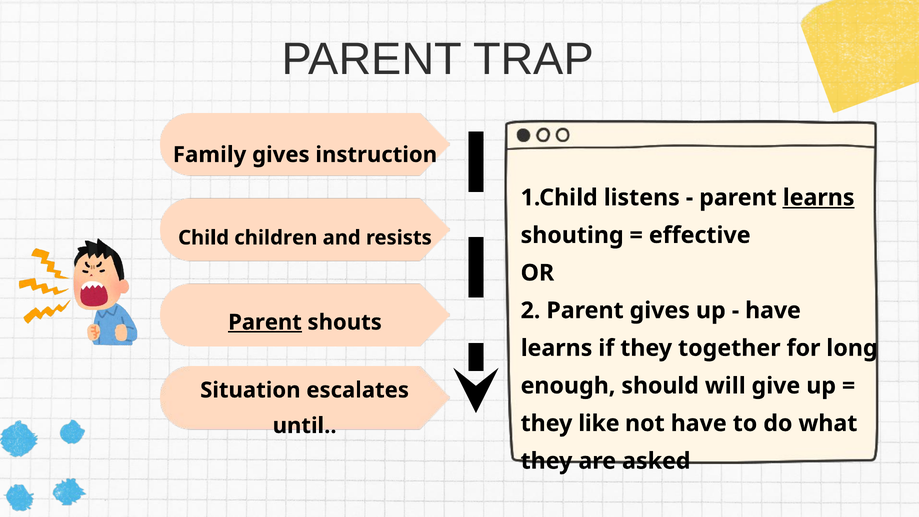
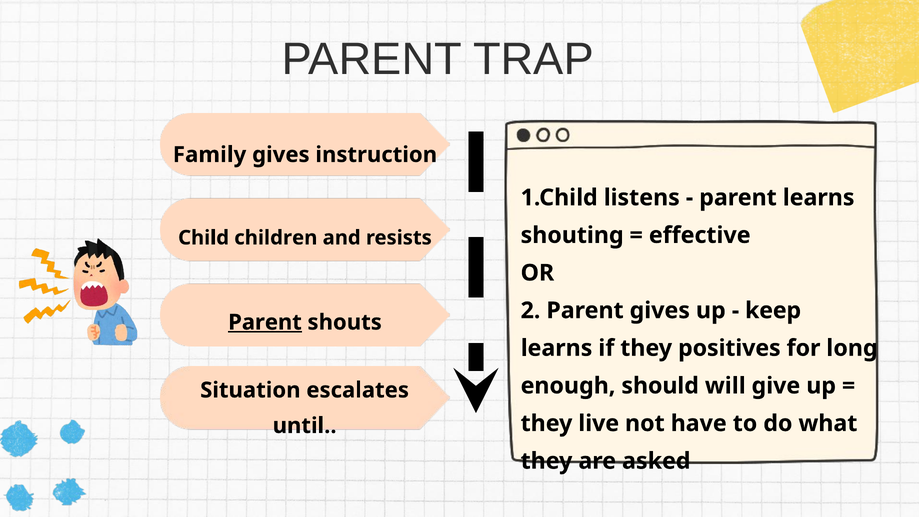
learns underline: present -> none (819, 198)
have: have -> keep (773, 310)
together: together -> positives (729, 348)
like: like -> live (599, 423)
